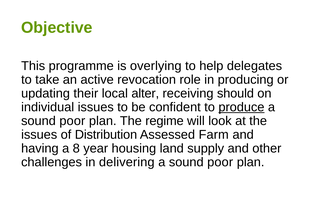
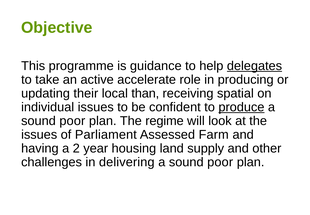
overlying: overlying -> guidance (156, 66)
delegates underline: none -> present (254, 66)
revocation: revocation -> accelerate (147, 79)
alter: alter -> than (145, 93)
should: should -> spatial (235, 93)
Distribution: Distribution -> Parliament (106, 134)
8: 8 -> 2 (76, 148)
